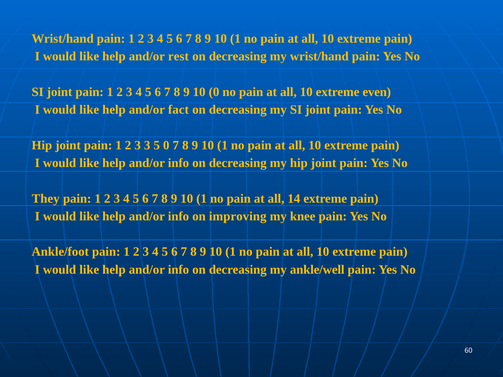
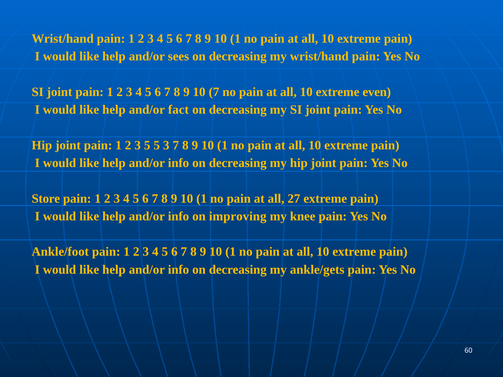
rest: rest -> sees (178, 56)
10 0: 0 -> 7 (214, 92)
3 3: 3 -> 5 (147, 145)
5 0: 0 -> 3 (166, 145)
They: They -> Store (46, 199)
14: 14 -> 27 (294, 199)
ankle/well: ankle/well -> ankle/gets (317, 270)
